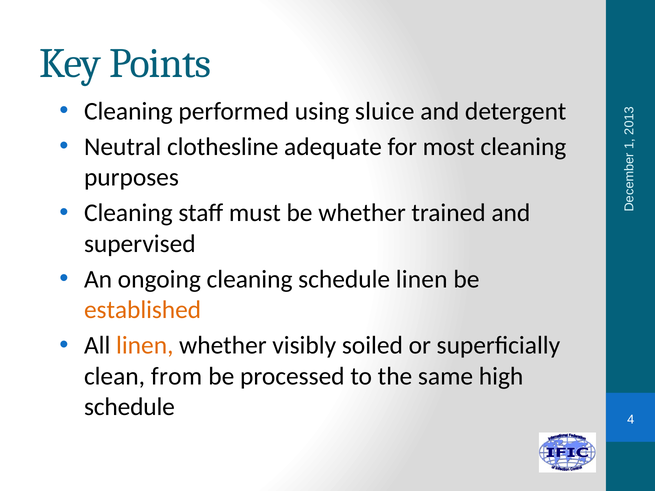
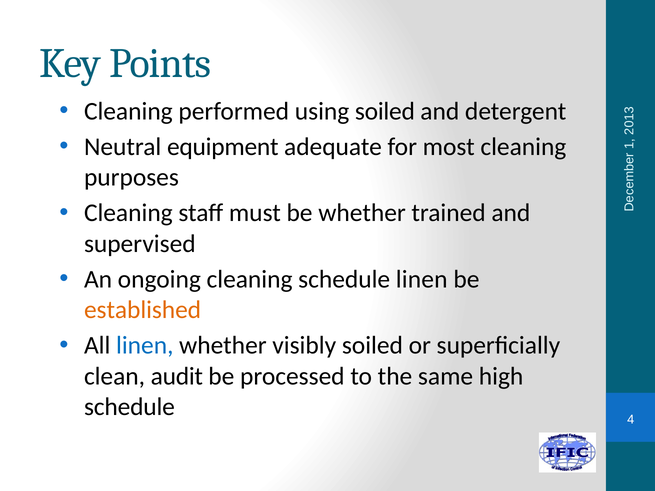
using sluice: sluice -> soiled (385, 111)
clothesline: clothesline -> equipment (223, 147)
linen colour: orange -> blue (145, 346)
from: from -> audit (177, 376)
